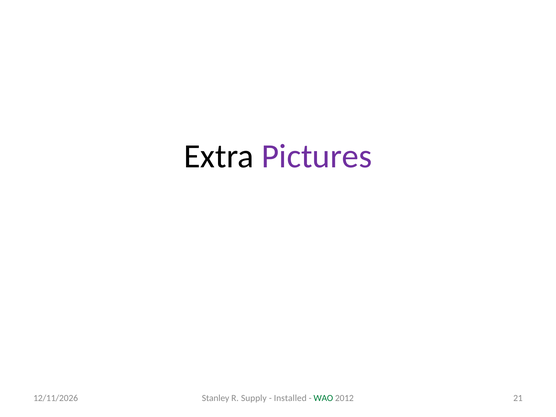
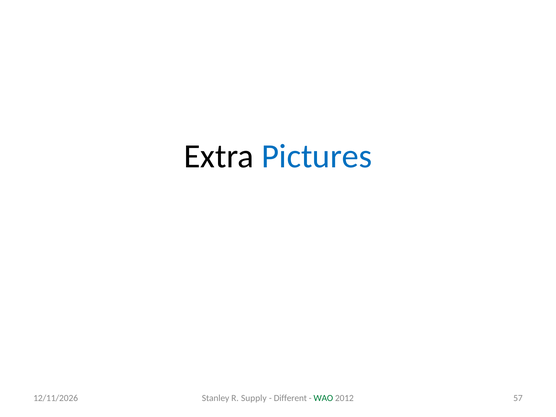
Pictures colour: purple -> blue (317, 156)
Installed: Installed -> Different (290, 398)
21: 21 -> 57 (518, 398)
